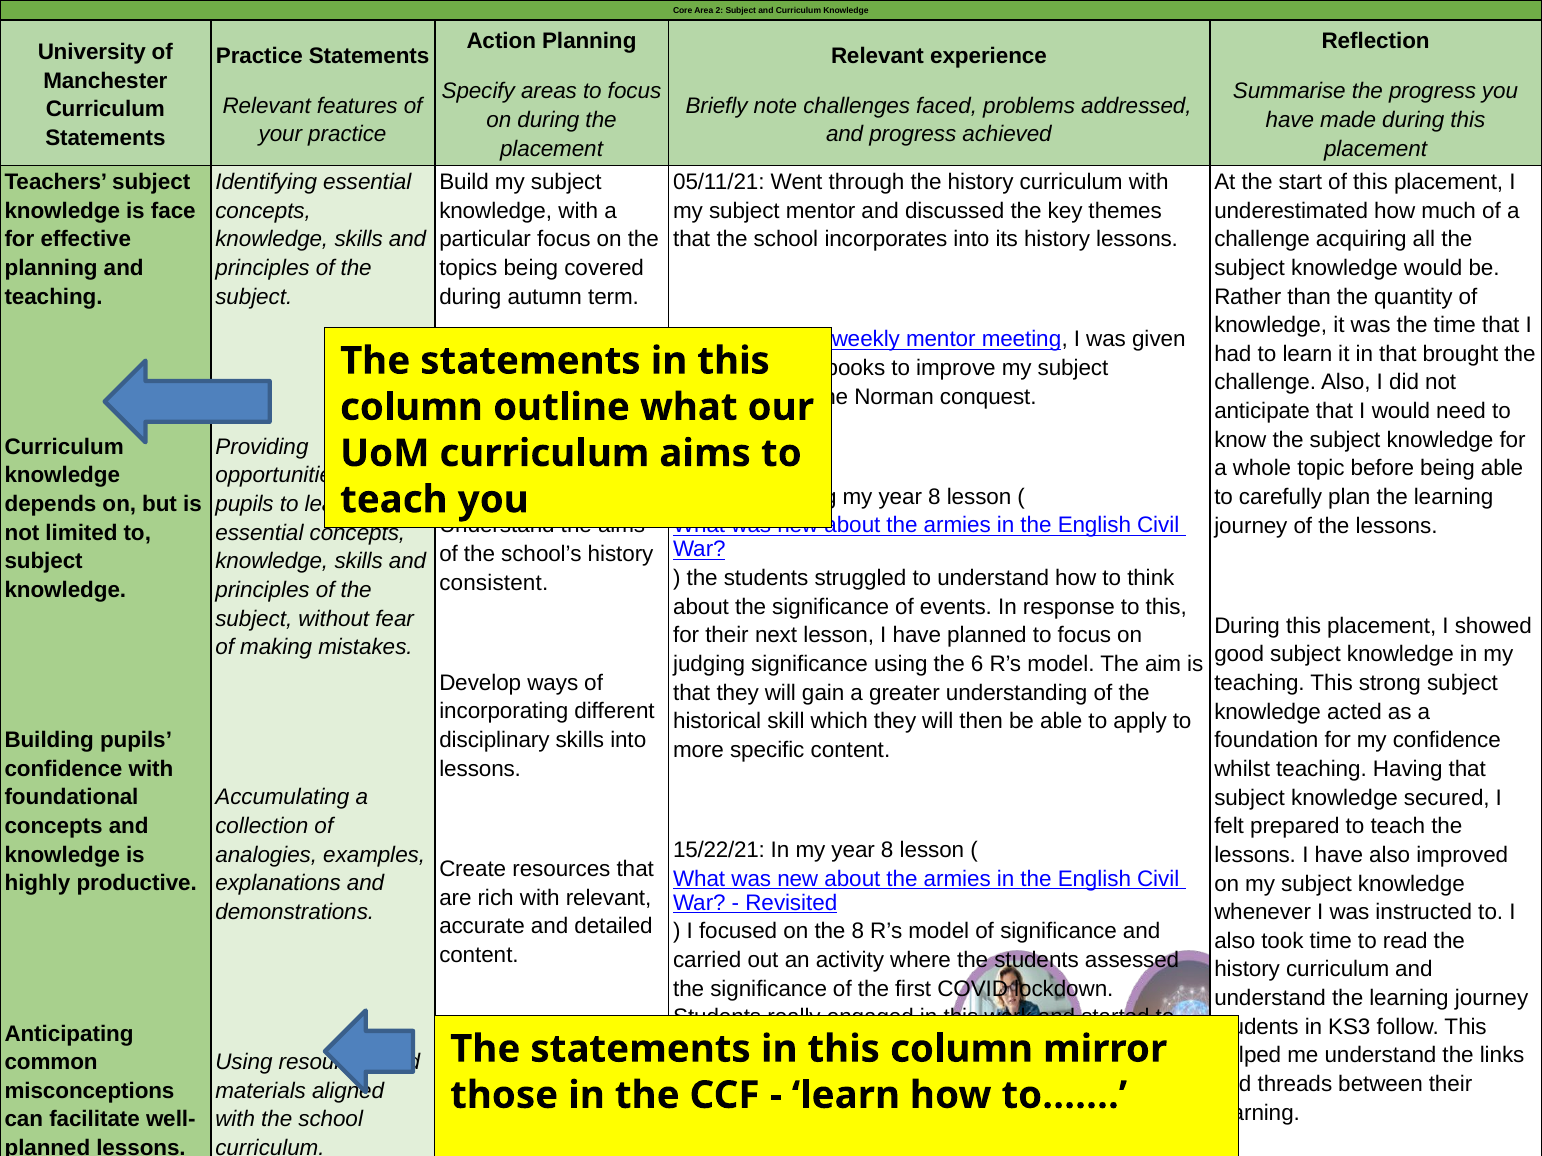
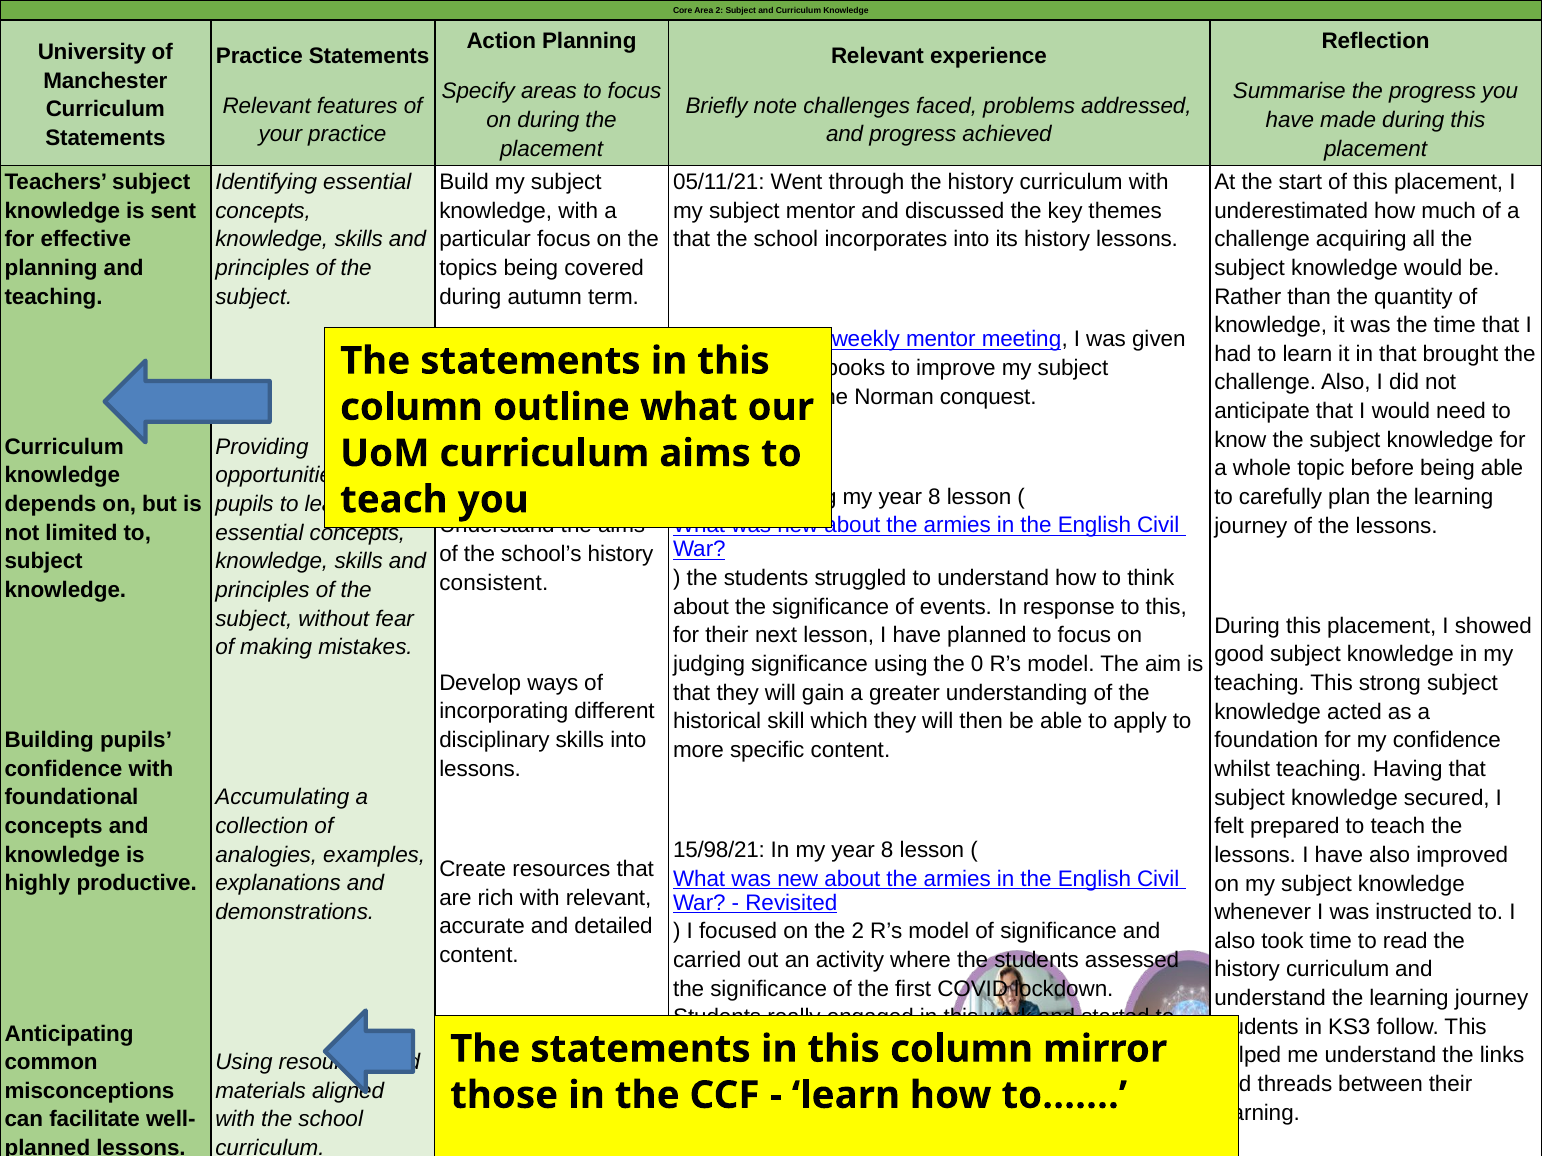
face: face -> sent (173, 211)
6: 6 -> 0 (977, 664)
15/22/21: 15/22/21 -> 15/98/21 (719, 850)
the 8: 8 -> 2 (858, 932)
